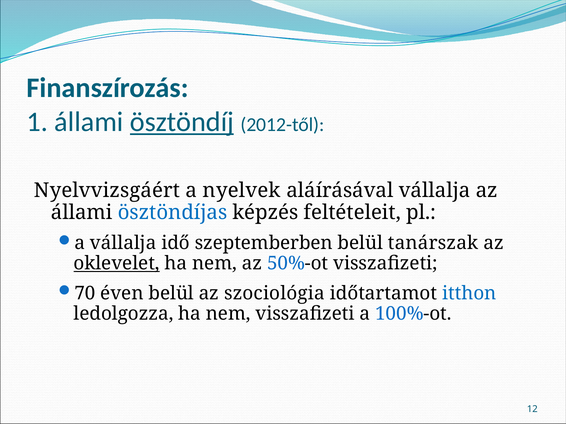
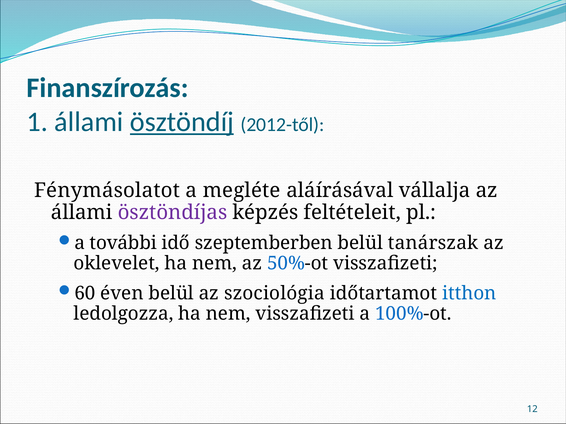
Nyelvvizsgáért: Nyelvvizsgáért -> Fénymásolatot (107, 191)
nyelvek: nyelvek -> megléte (242, 191)
ösztöndíjas colour: blue -> purple (173, 213)
a vállalja: vállalja -> további (123, 243)
oklevelet underline: present -> none (117, 264)
70: 70 -> 60 (85, 294)
